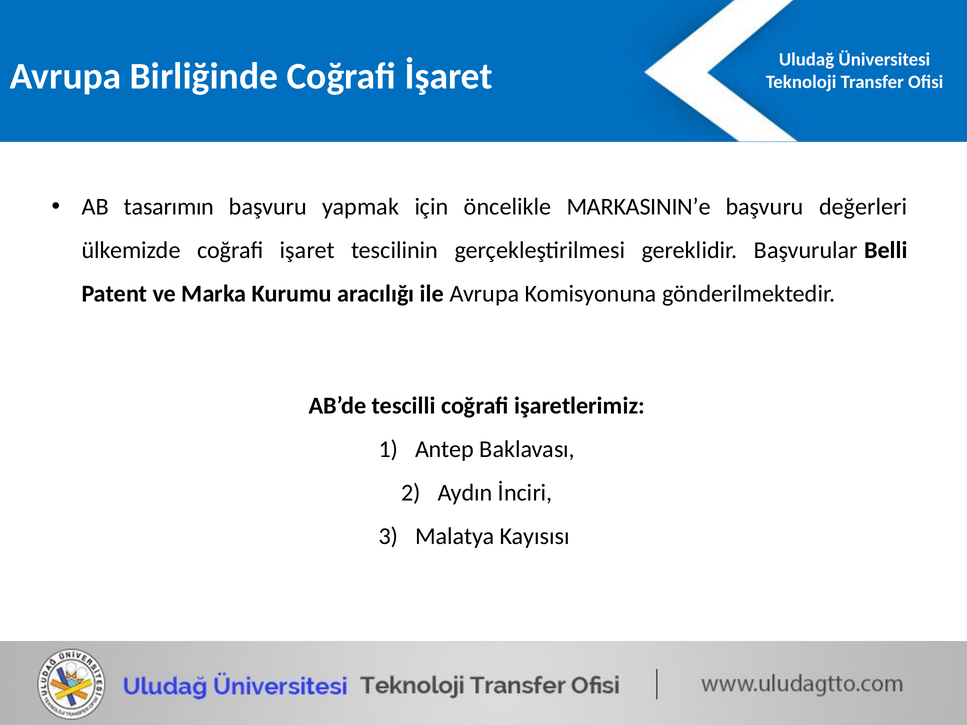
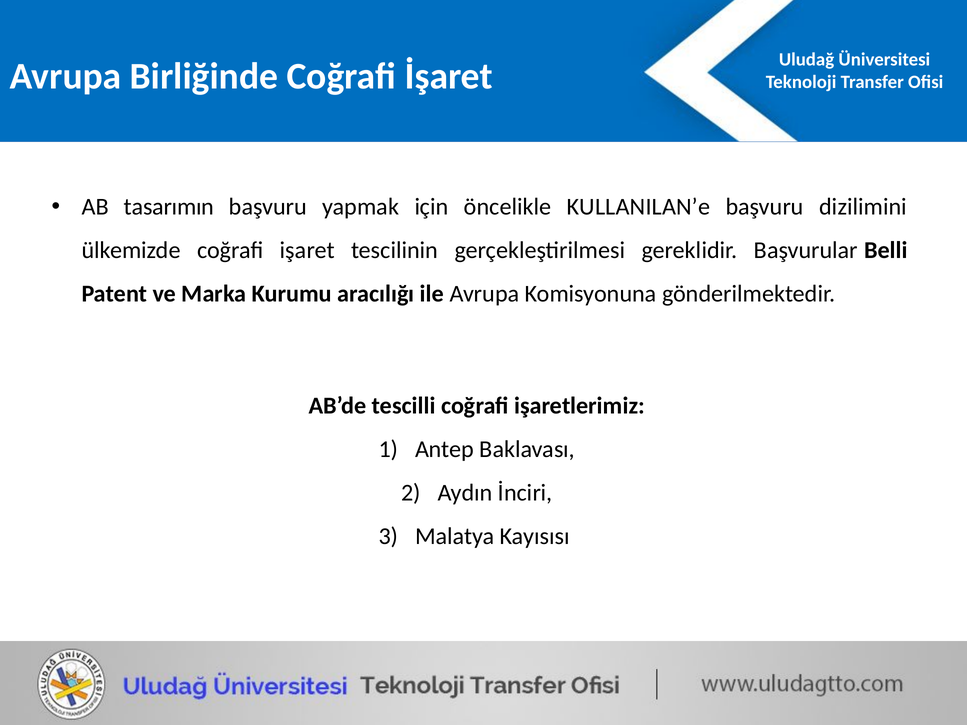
MARKASININ’e: MARKASININ’e -> KULLANILAN’e (638, 207)
değerleri: değerleri -> dizilimini (863, 207)
